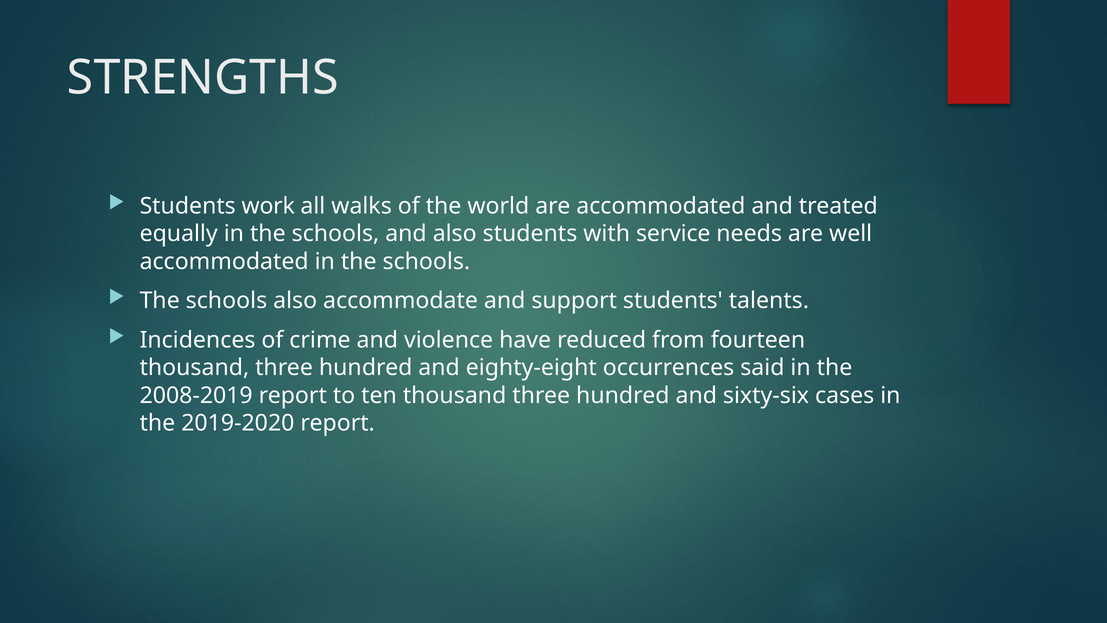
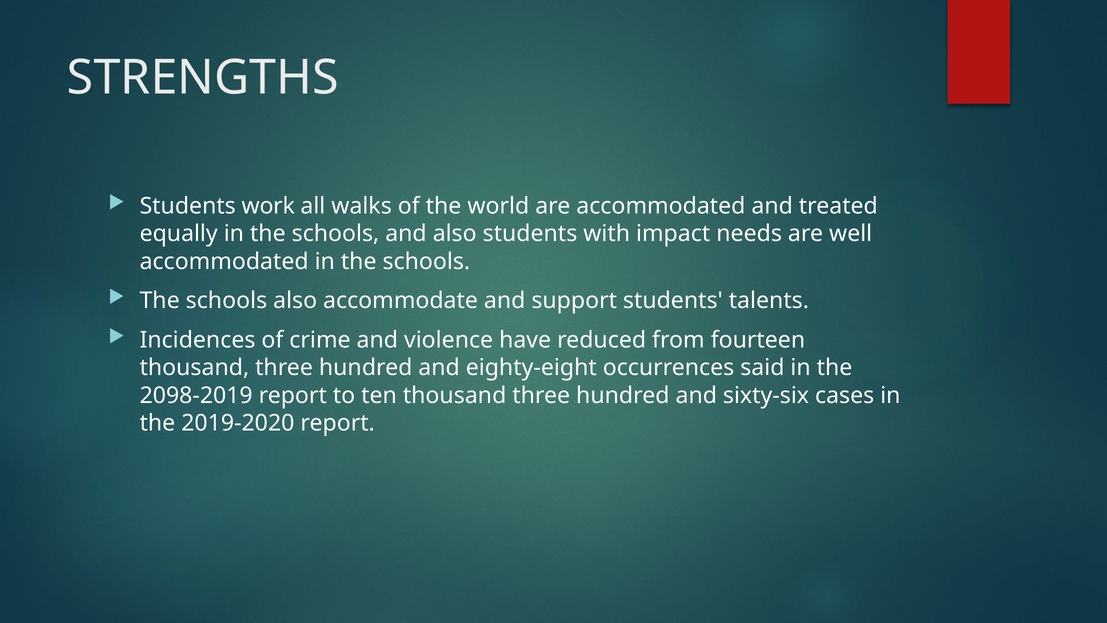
service: service -> impact (673, 234)
2008-2019: 2008-2019 -> 2098-2019 (196, 395)
